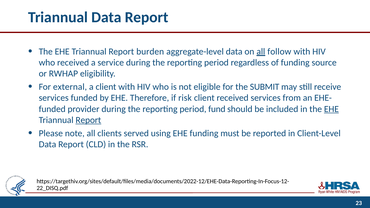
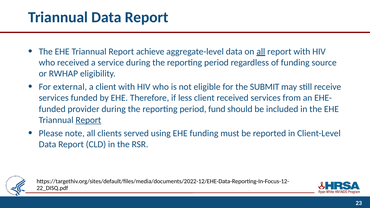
burden: burden -> achieve (150, 52)
all follow: follow -> report (279, 52)
risk: risk -> less (185, 98)
EHE underline: present -> none (331, 109)
